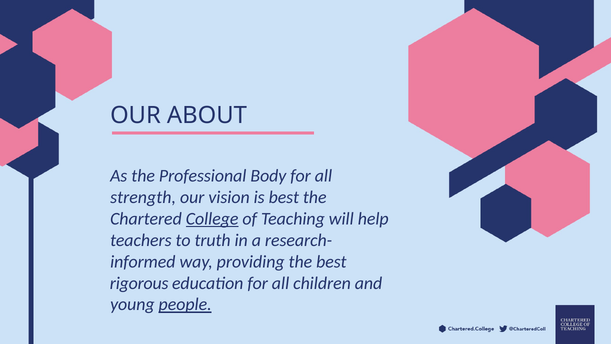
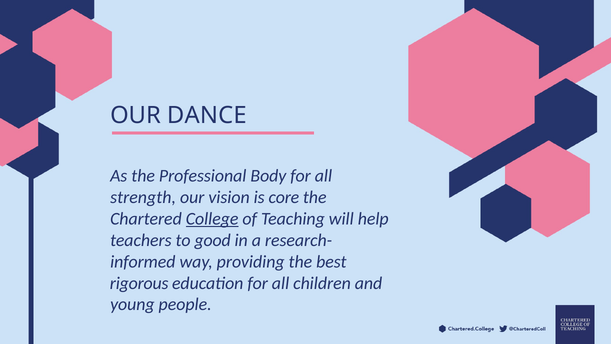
ABOUT: ABOUT -> DANCE (207, 115)
is best: best -> core (284, 197)
truth: truth -> good (213, 240)
people underline: present -> none (185, 304)
